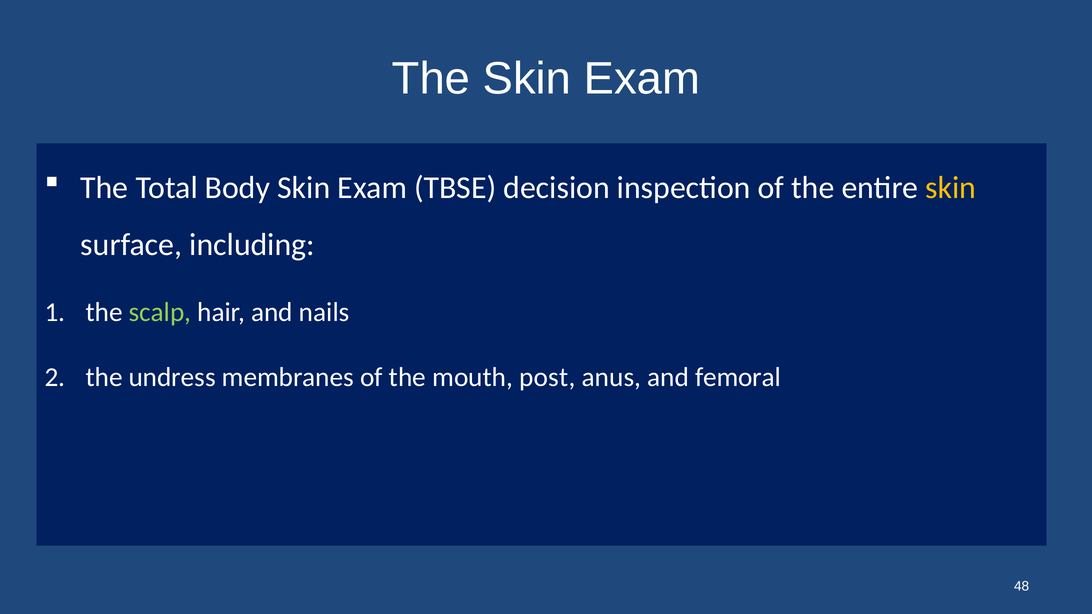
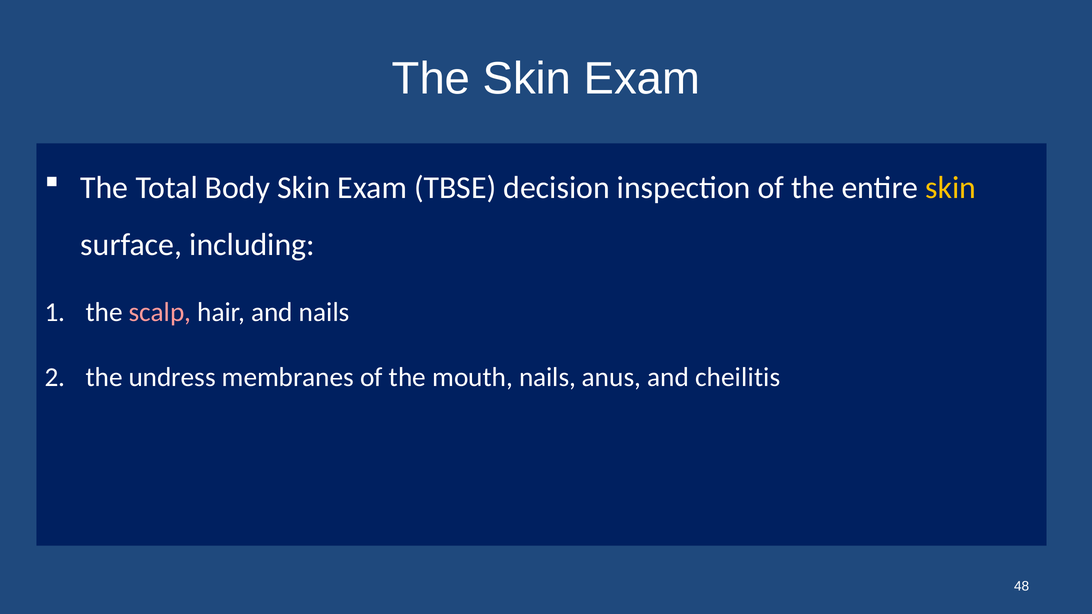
scalp colour: light green -> pink (160, 312)
mouth post: post -> nails (548, 377)
femoral: femoral -> cheilitis (738, 377)
